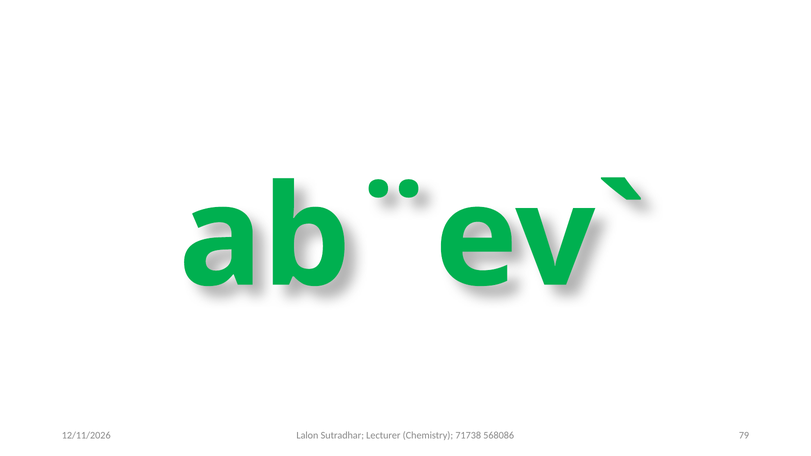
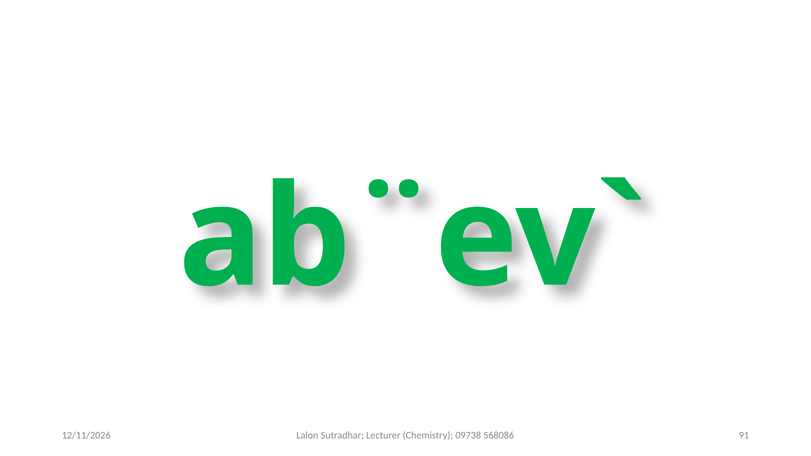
71738: 71738 -> 09738 (468, 436)
79: 79 -> 91 (744, 436)
